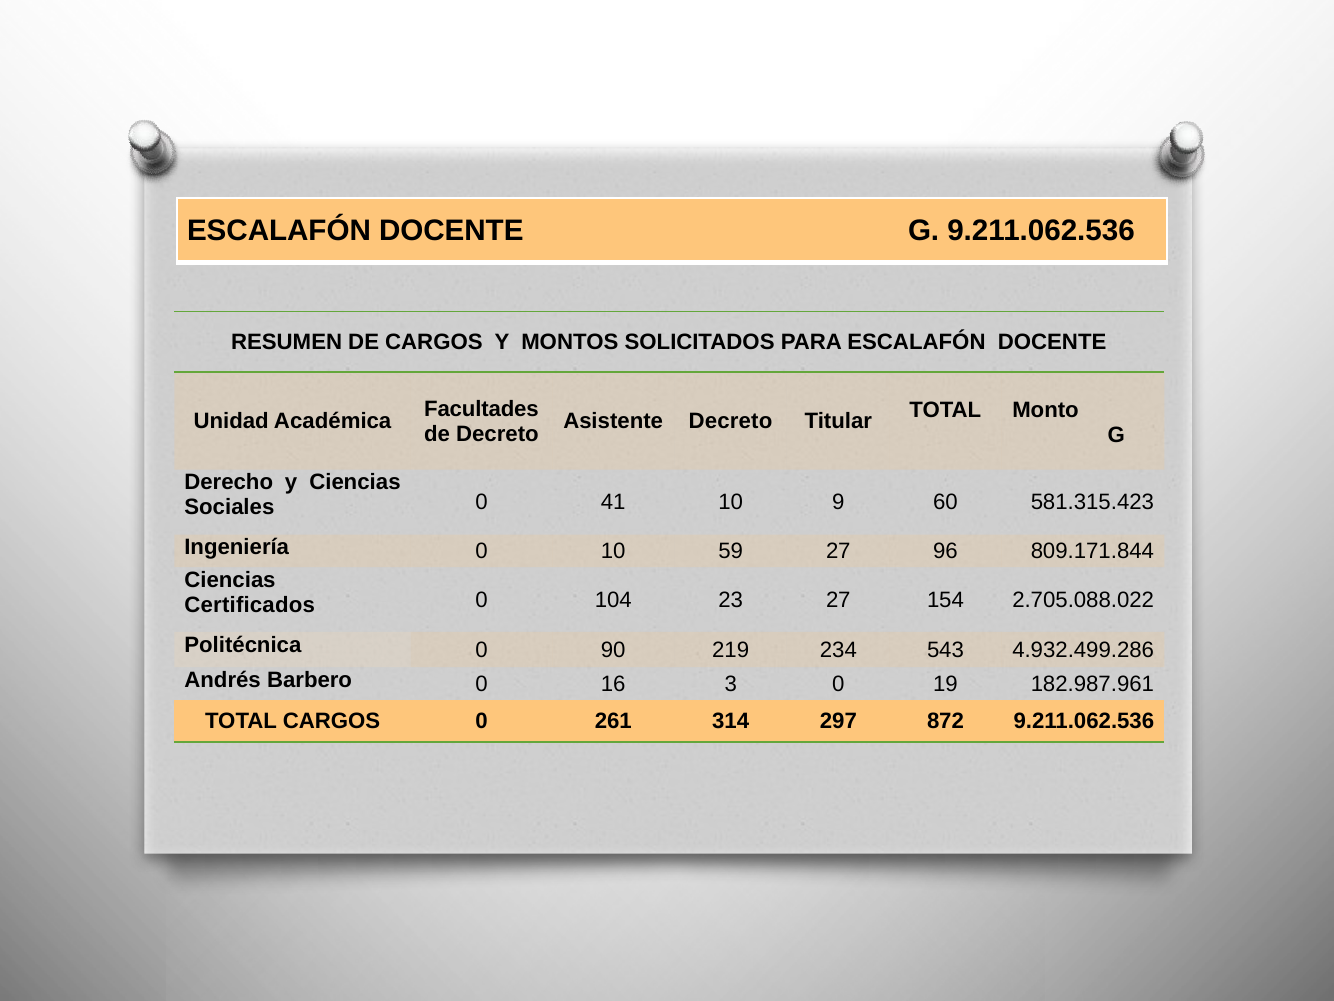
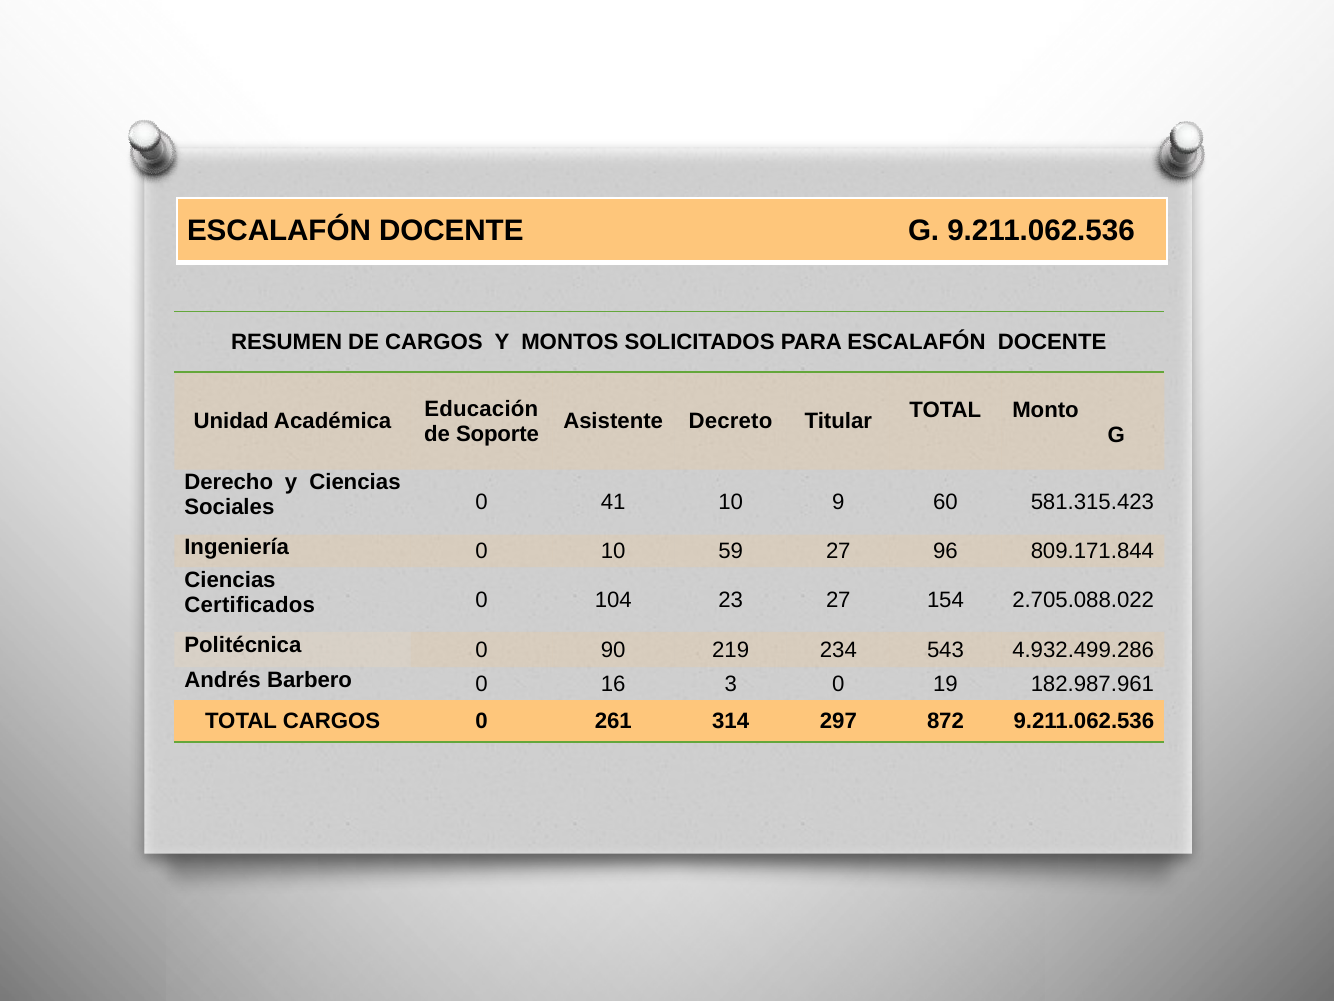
Facultades: Facultades -> Educación (481, 409)
de Decreto: Decreto -> Soporte (498, 434)
